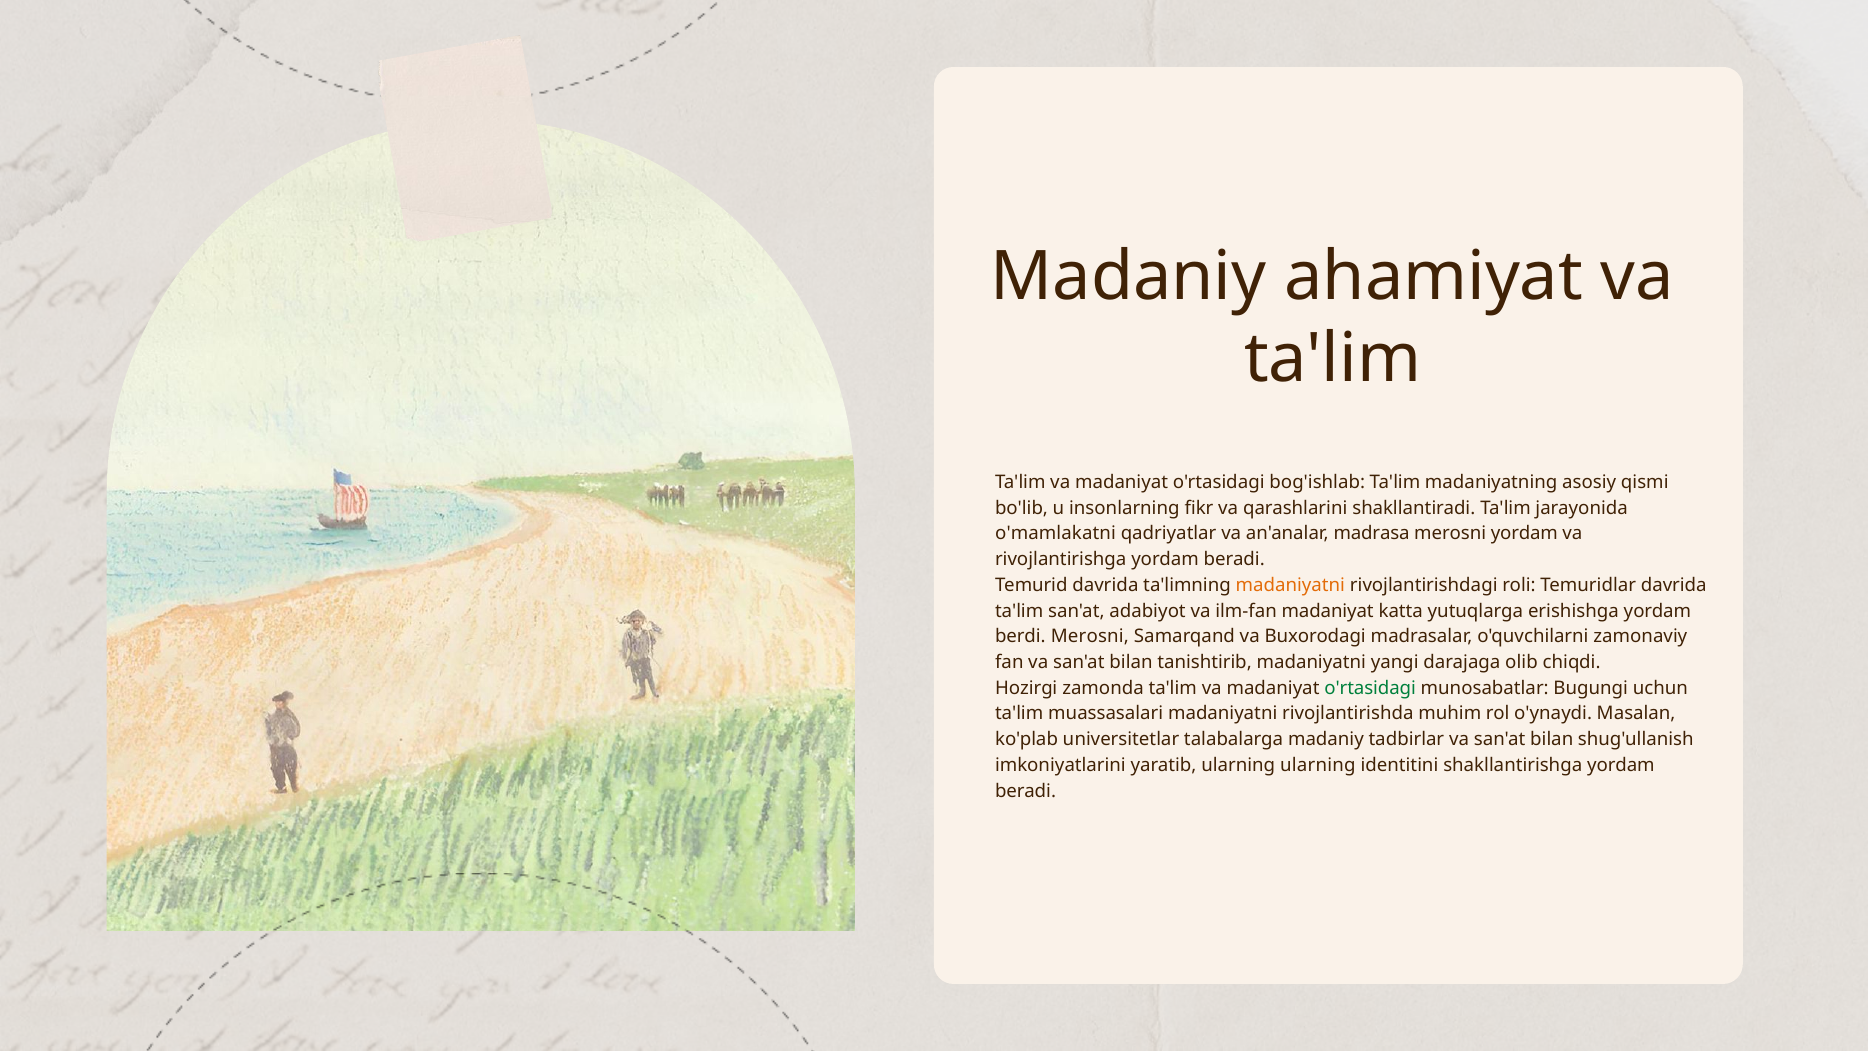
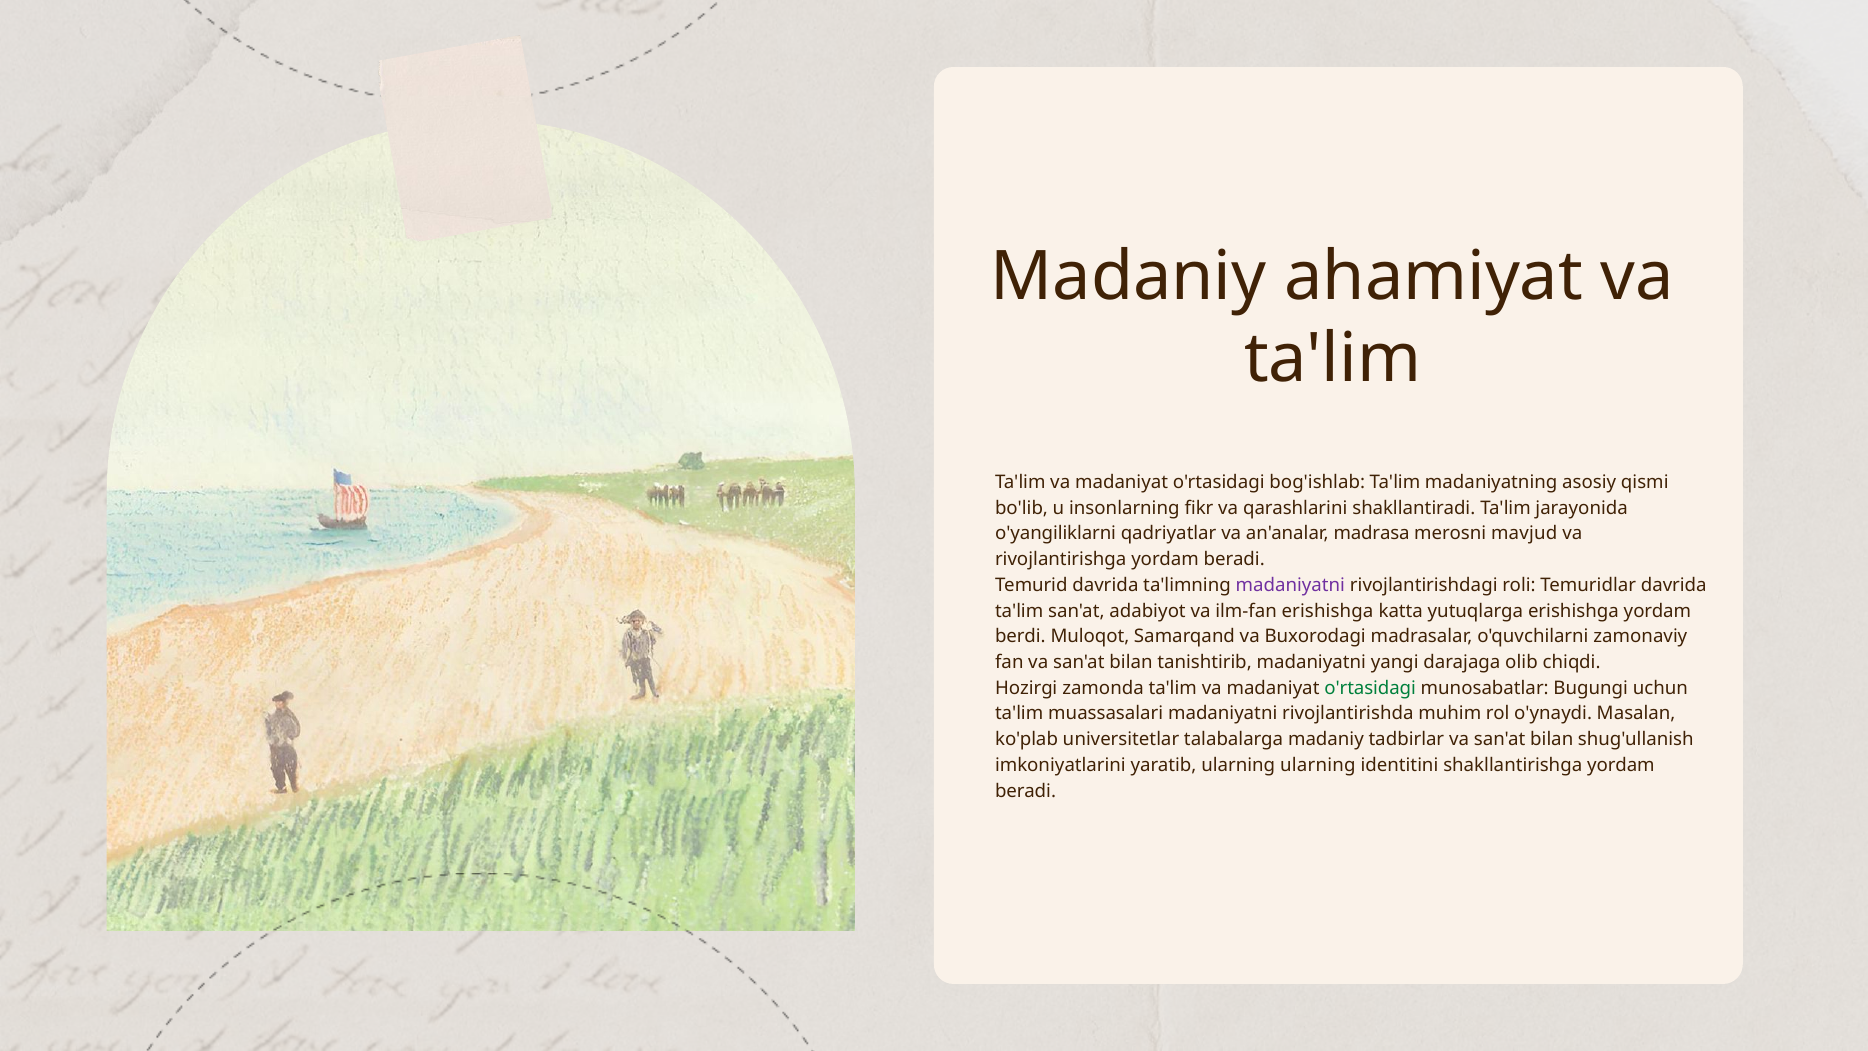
o'mamlakatni: o'mamlakatni -> o'yangiliklarni (1056, 533)
merosni yordam: yordam -> mavjud (1524, 533)
madaniyatni colour: orange -> purple (1290, 585)
ilm-fan madaniyat: madaniyat -> erishishga (1327, 611)
berdi Merosni: Merosni -> Muloqot (1090, 636)
